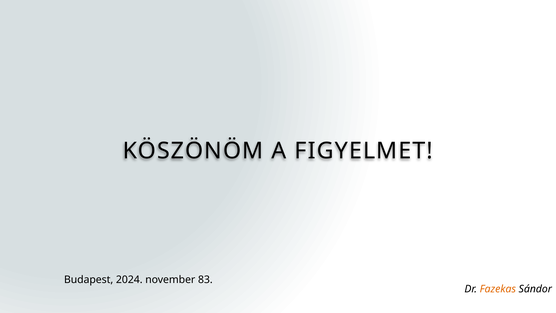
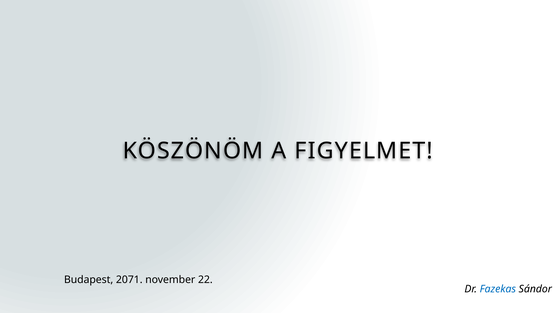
2024: 2024 -> 2071 (129, 280)
83: 83 -> 22 (205, 280)
Fazekas colour: orange -> blue (498, 289)
